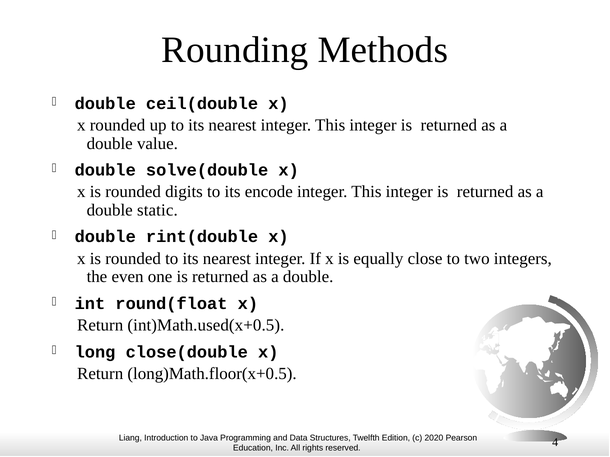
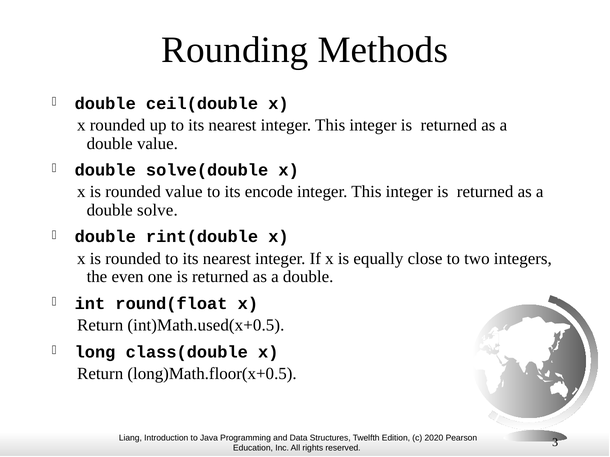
rounded digits: digits -> value (184, 192)
static: static -> solve (157, 210)
close(double: close(double -> class(double (187, 352)
4: 4 -> 3 (555, 443)
